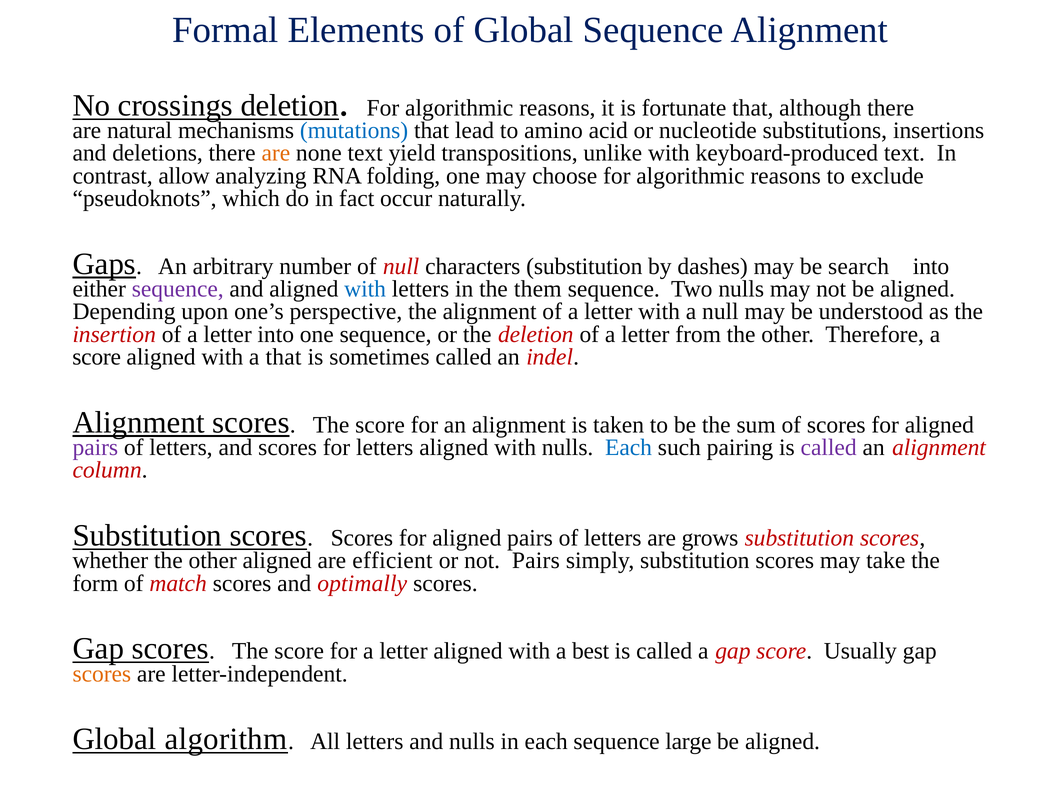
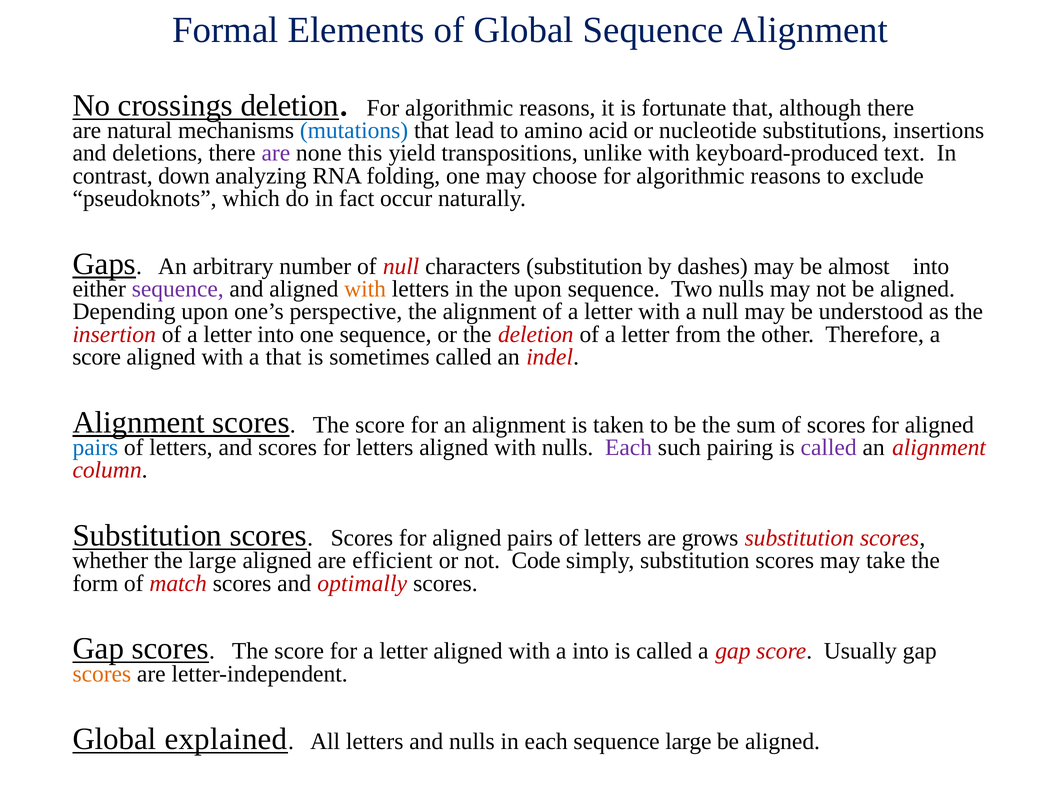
are colour: orange -> purple (276, 153)
none text: text -> this (365, 153)
allow: allow -> down (184, 176)
search: search -> almost (859, 266)
with colour: blue -> orange (365, 289)
the them: them -> upon (538, 289)
pairs colour: purple -> blue (95, 447)
Each colour: blue -> purple (629, 447)
whether the other: other -> large (213, 560)
not Pairs: Pairs -> Code (536, 560)
a best: best -> into (591, 651)
algorithm: algorithm -> explained (226, 739)
